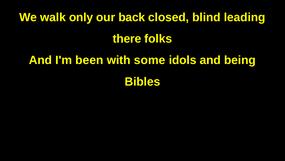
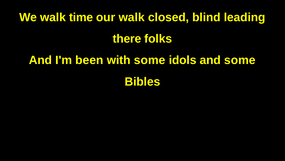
only: only -> time (81, 17)
our back: back -> walk (132, 17)
and being: being -> some (240, 60)
